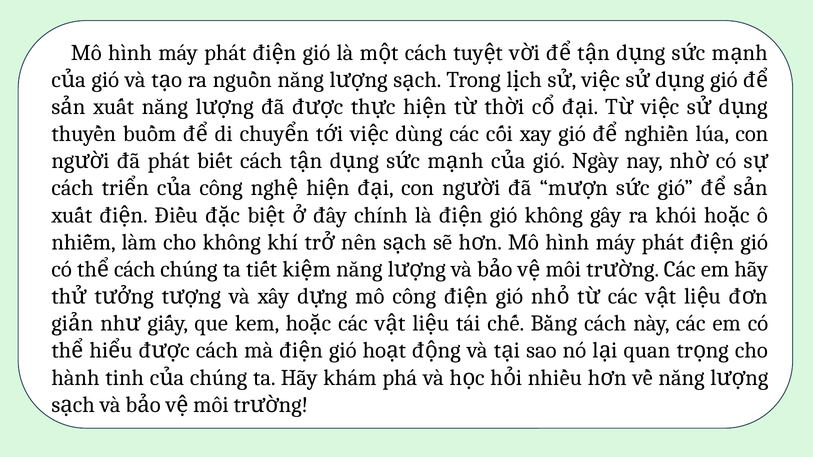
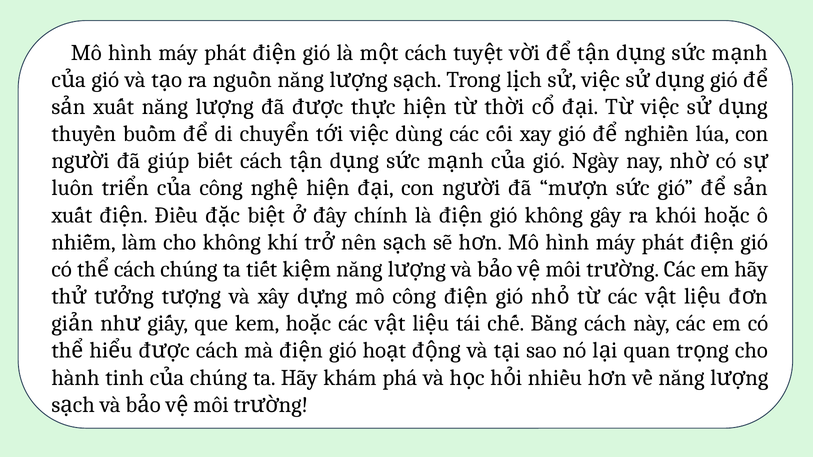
đã phát: phát -> giúp (169, 161)
cách: cách -> luôn (72, 188)
